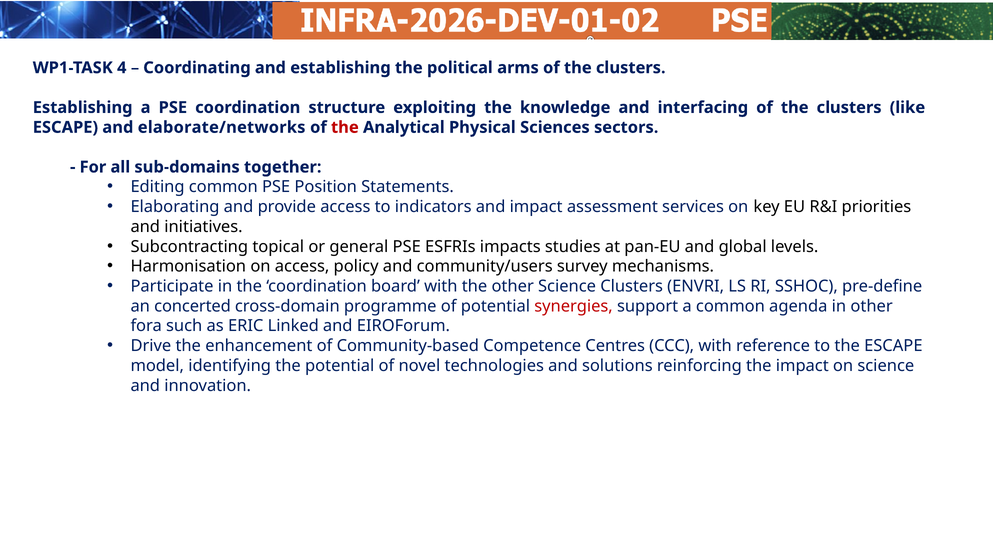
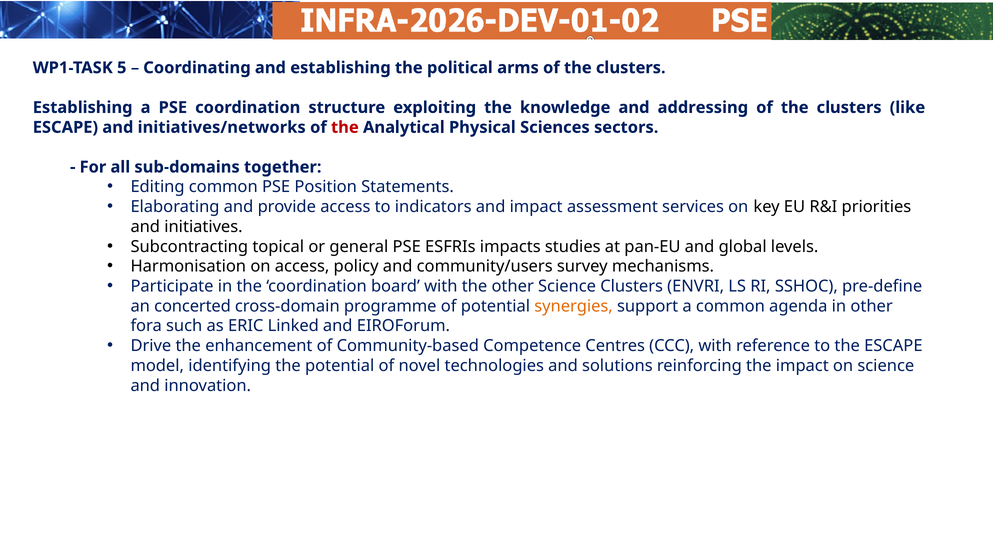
4: 4 -> 5 (122, 68)
interfacing: interfacing -> addressing (703, 107)
elaborate/networks: elaborate/networks -> initiatives/networks (222, 127)
synergies colour: red -> orange (574, 306)
